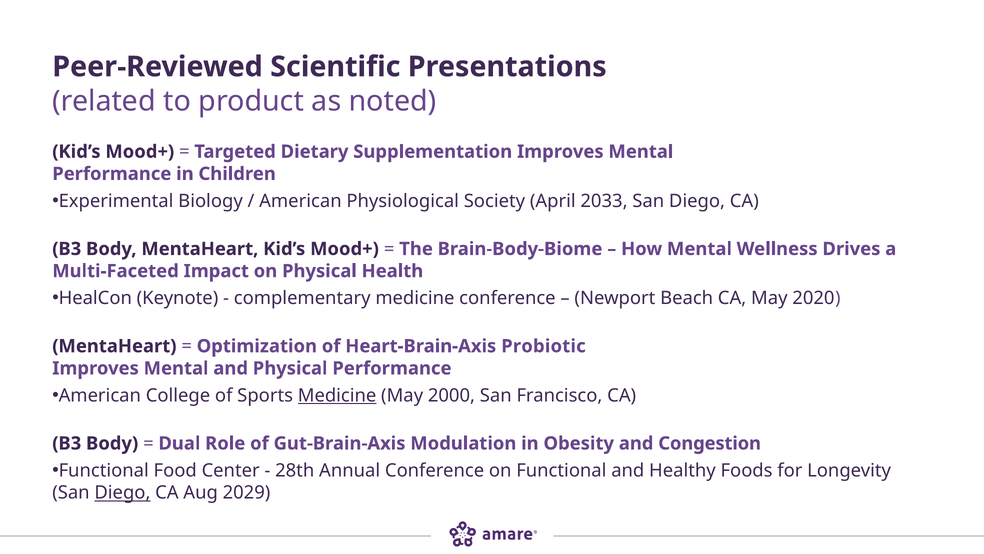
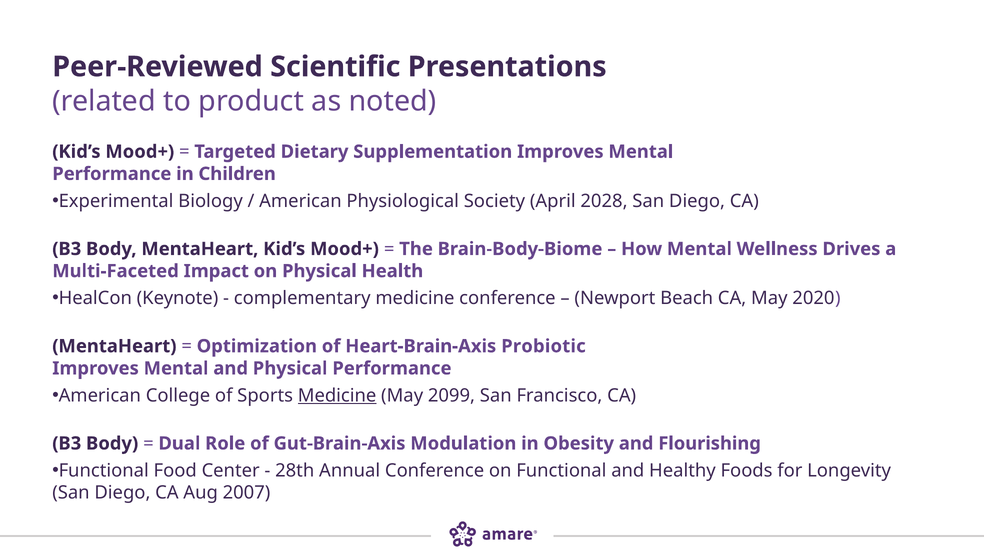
2033: 2033 -> 2028 (604, 201)
2000: 2000 -> 2099 (451, 395)
Congestion: Congestion -> Flourishing (710, 443)
Diego underline: present -> none (122, 492)
2029: 2029 -> 2007 (247, 492)
